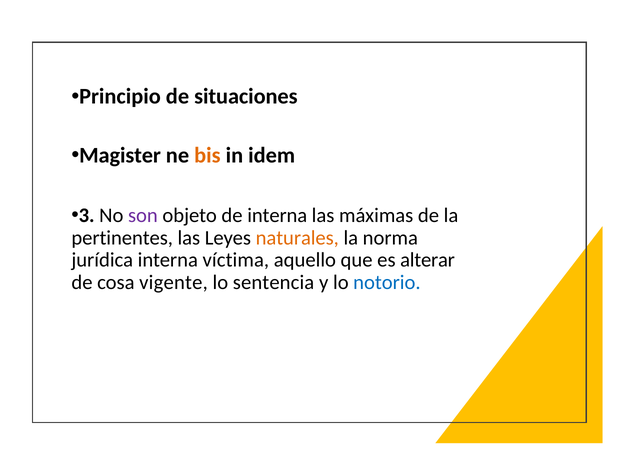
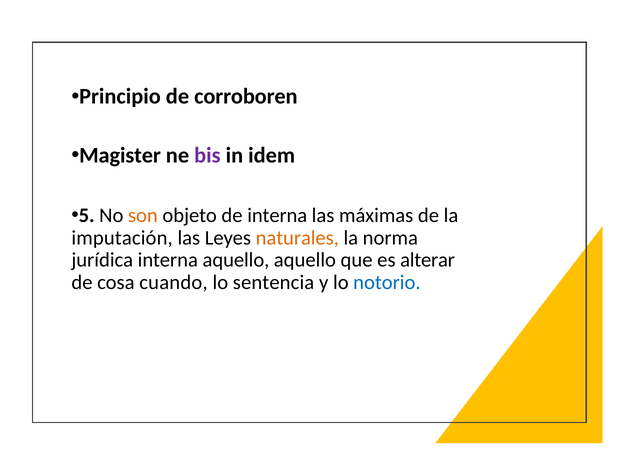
situaciones: situaciones -> corroboren (246, 96)
bis colour: orange -> purple (207, 155)
3: 3 -> 5 (87, 215)
son colour: purple -> orange (143, 215)
pertinentes: pertinentes -> imputación (122, 237)
interna víctima: víctima -> aquello (236, 260)
vigente: vigente -> cuando (173, 282)
